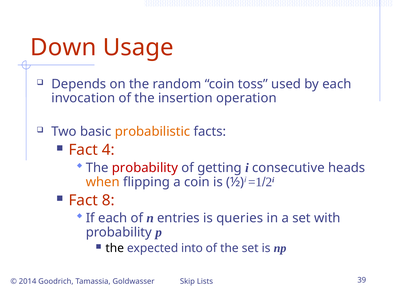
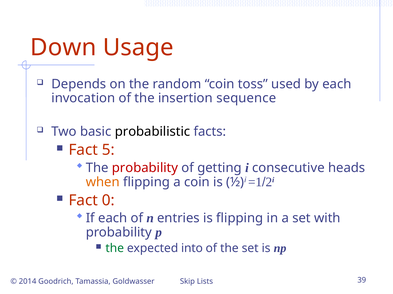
operation: operation -> sequence (246, 98)
probabilistic colour: orange -> black (153, 132)
4: 4 -> 5 (108, 150)
8: 8 -> 0 (108, 201)
is queries: queries -> flipping (240, 219)
the colour: black -> green (115, 249)
